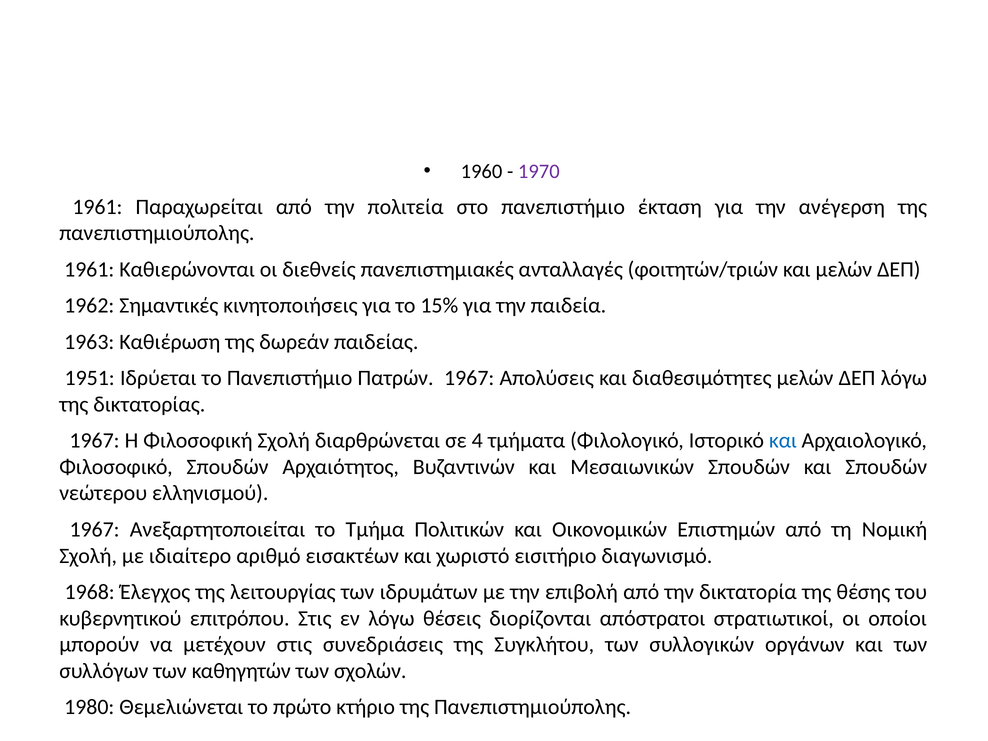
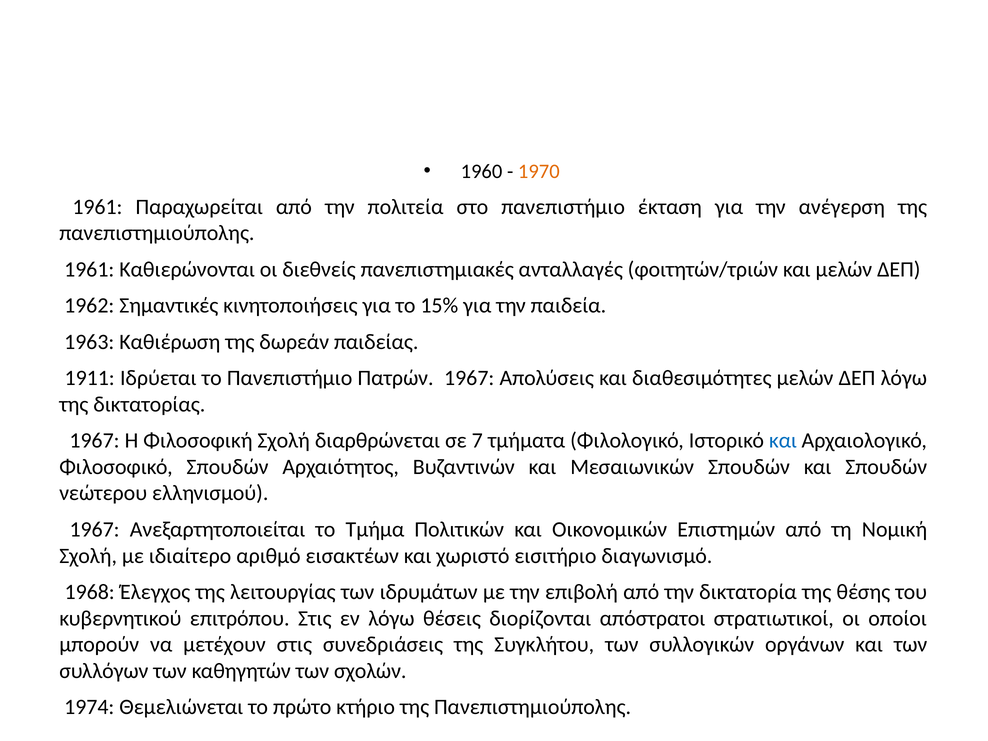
1970 colour: purple -> orange (539, 171)
1951: 1951 -> 1911 (90, 378)
4: 4 -> 7 (477, 441)
1980: 1980 -> 1974 (89, 707)
